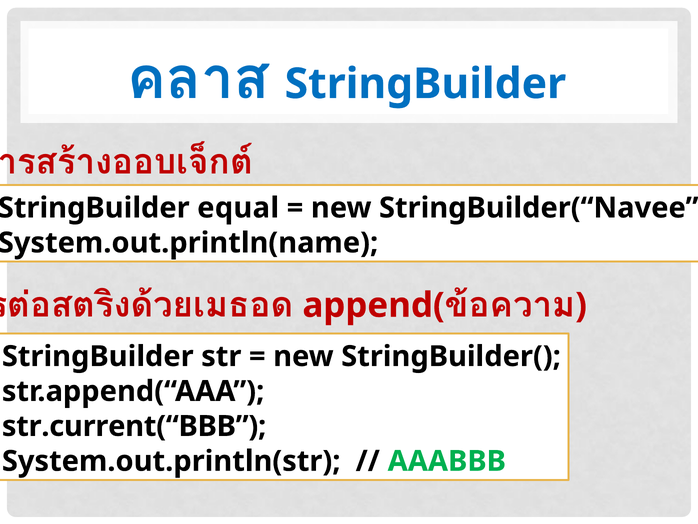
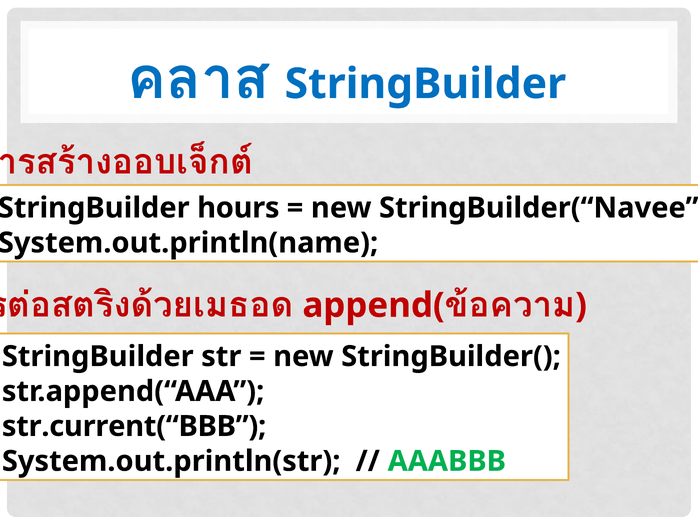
equal: equal -> hours (238, 208)
